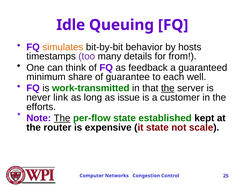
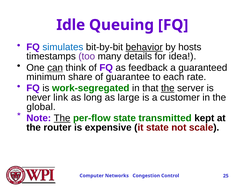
simulates colour: orange -> blue (63, 47)
behavior underline: none -> present (144, 47)
from: from -> idea (182, 56)
can underline: none -> present (55, 68)
well: well -> rate (197, 77)
work-transmitted: work-transmitted -> work-segregated (91, 88)
issue: issue -> large (129, 97)
efforts: efforts -> global (41, 107)
established: established -> transmitted (165, 118)
